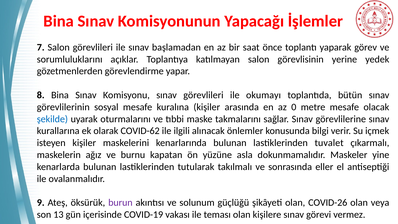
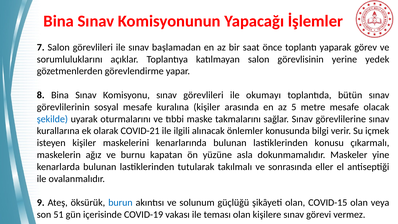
0: 0 -> 5 (294, 107)
COVID-62: COVID-62 -> COVID-21 (140, 131)
tuvalet: tuvalet -> konusu (329, 143)
burun colour: purple -> blue (120, 203)
COVID-26: COVID-26 -> COVID-15 (328, 203)
13: 13 -> 51 (58, 214)
